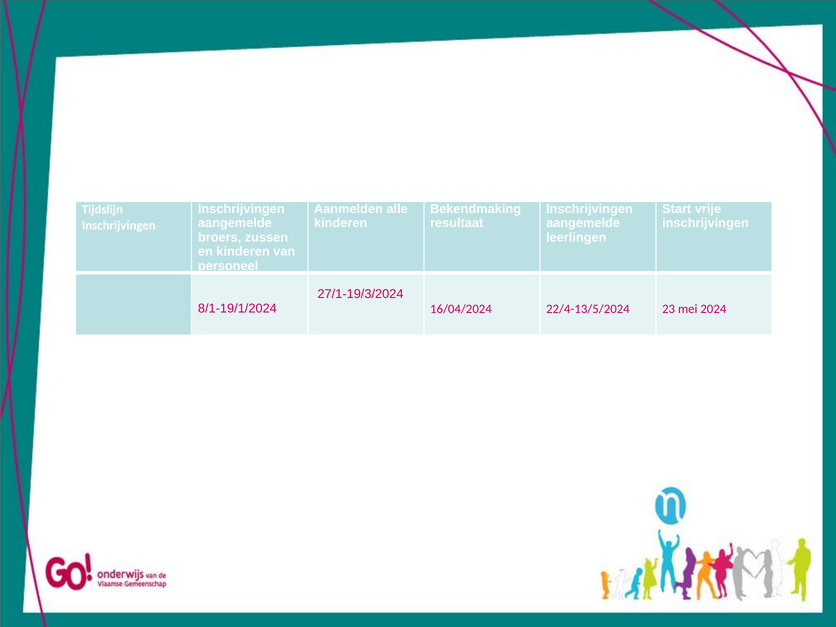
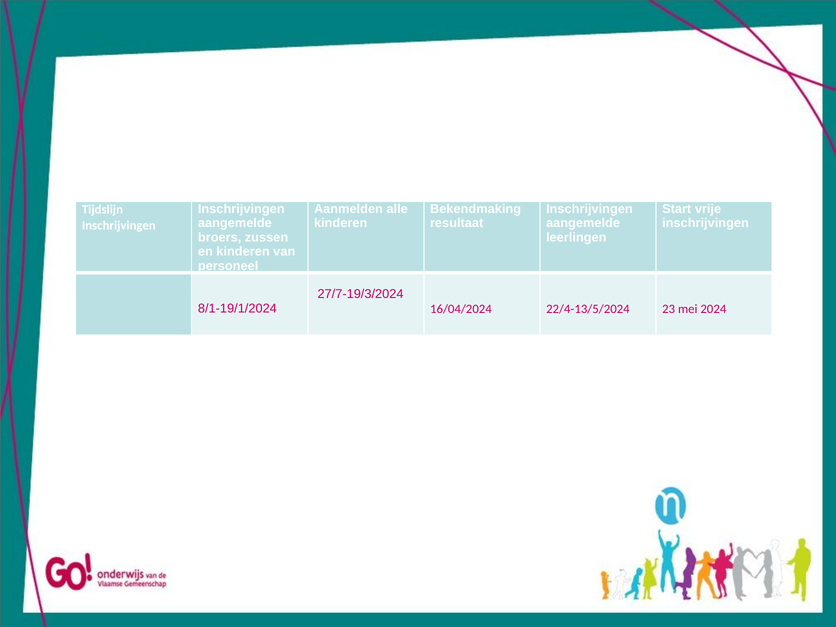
27/1-19/3/2024: 27/1-19/3/2024 -> 27/7-19/3/2024 (361, 294)
